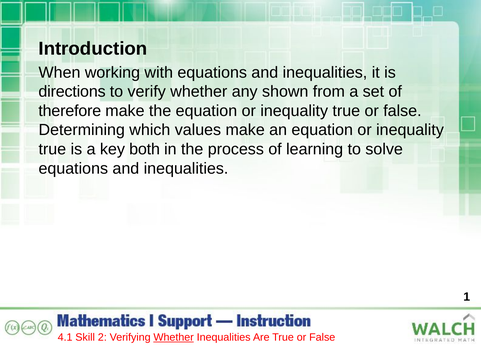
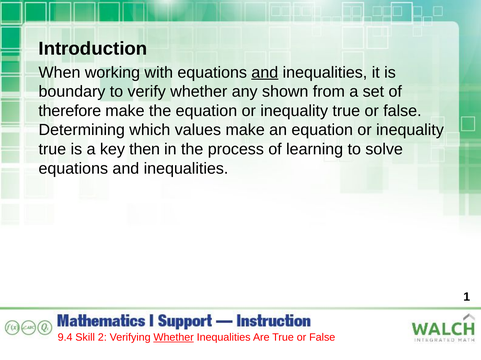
and underline: none -> present (265, 73)
directions: directions -> boundary (72, 92)
both: both -> then (145, 150)
4.1: 4.1 -> 9.4 (65, 338)
